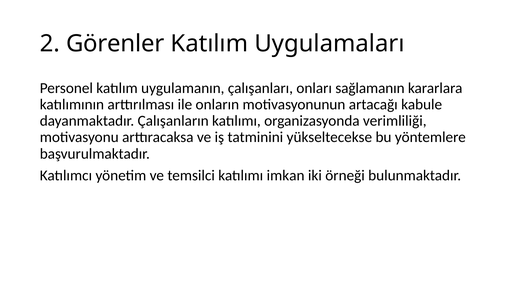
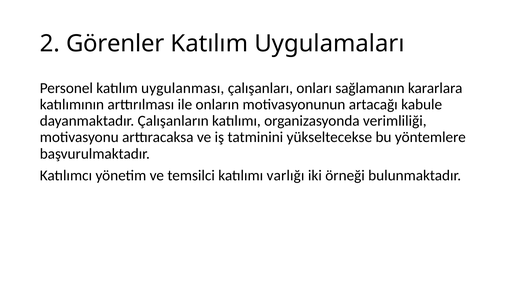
uygulamanın: uygulamanın -> uygulanması (183, 88)
imkan: imkan -> varlığı (286, 176)
